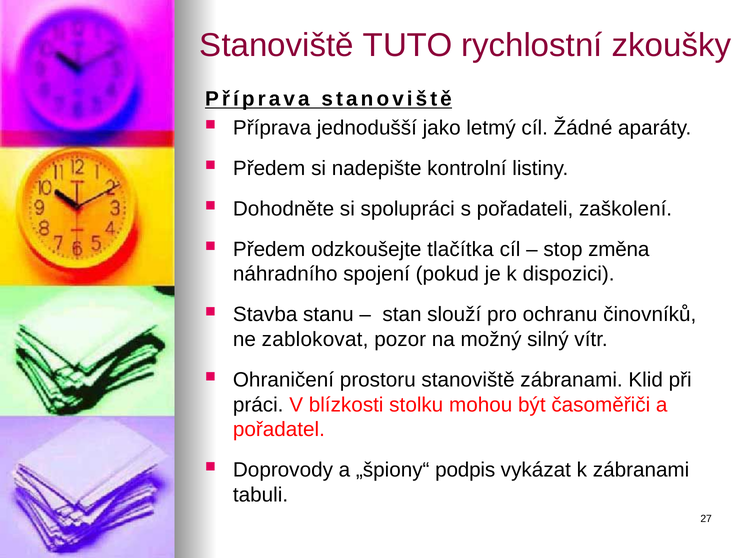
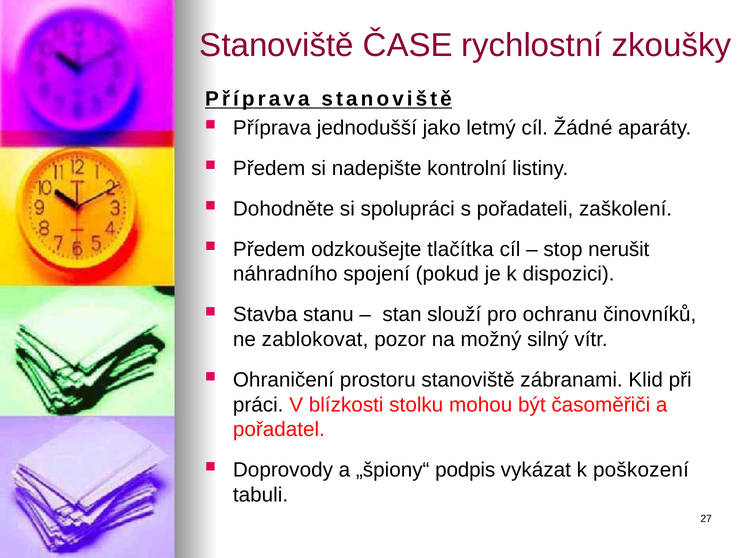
TUTO: TUTO -> ČASE (408, 45)
změna: změna -> nerušit (619, 249)
k zábranami: zábranami -> poškození (641, 470)
